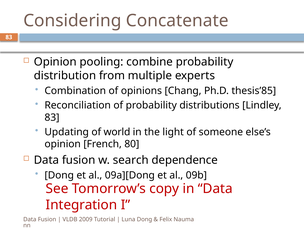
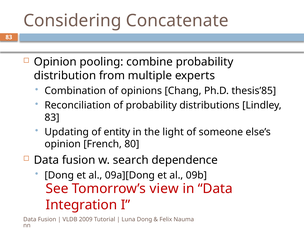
world: world -> entity (117, 132)
copy: copy -> view (164, 189)
